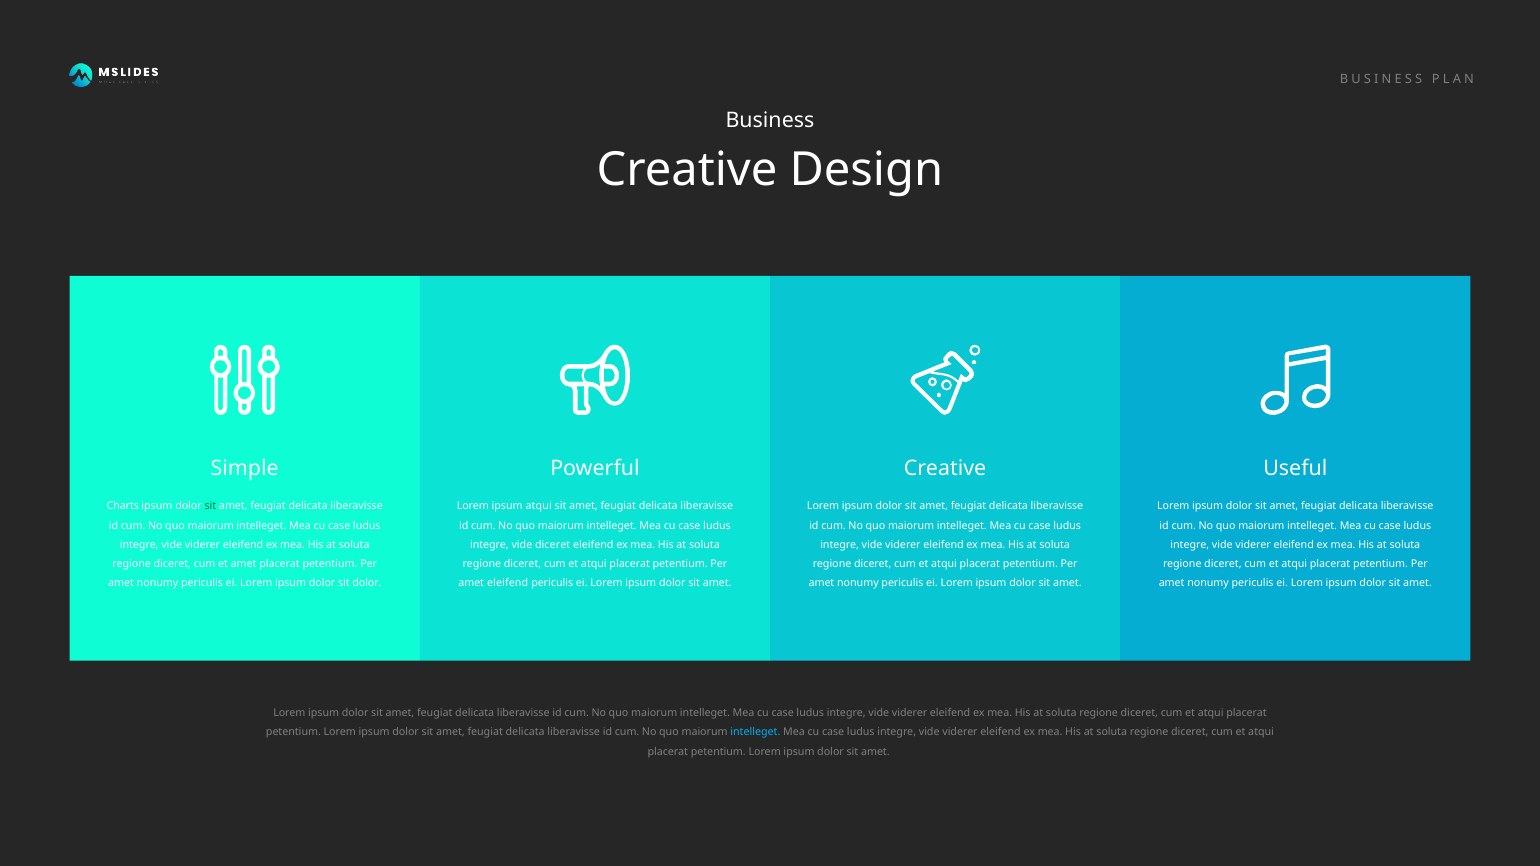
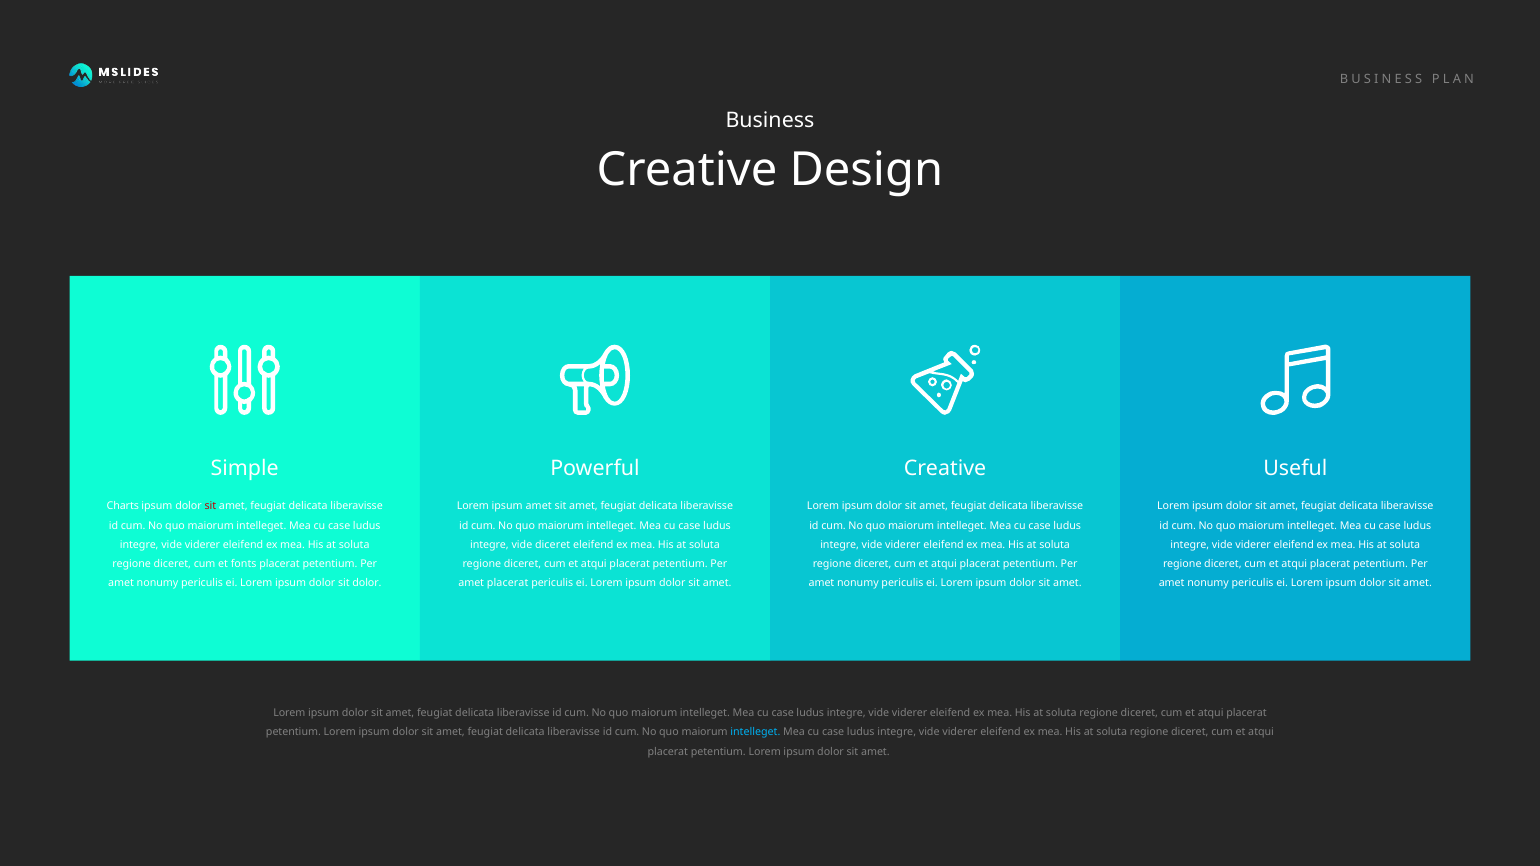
sit colour: green -> red (210, 506)
ipsum atqui: atqui -> amet (539, 506)
et amet: amet -> fonts (244, 564)
amet eleifend: eleifend -> placerat (508, 583)
